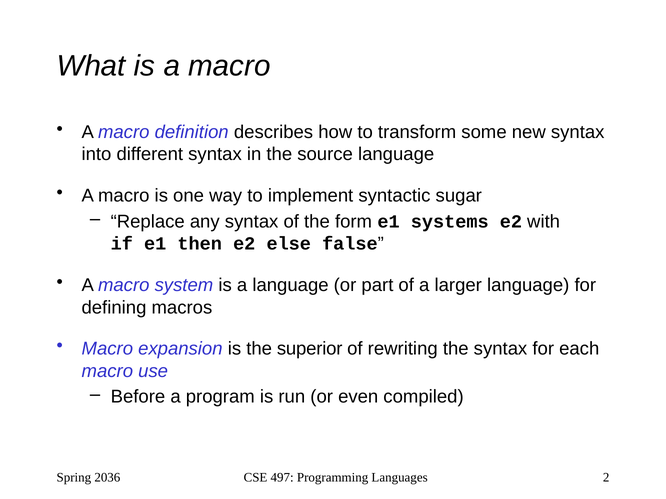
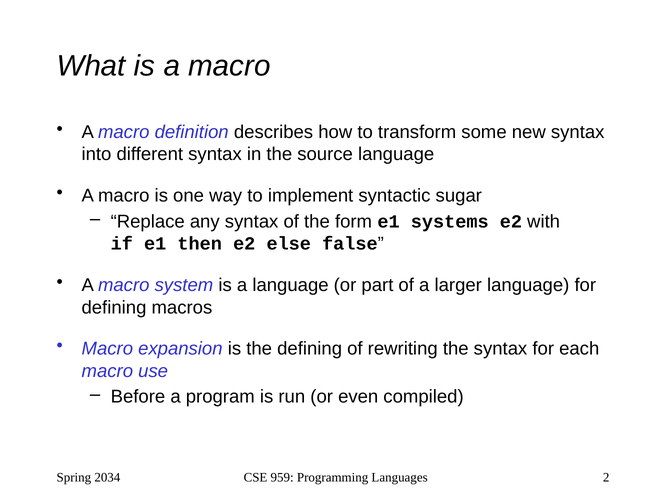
the superior: superior -> defining (310, 349)
2036: 2036 -> 2034 (107, 478)
497: 497 -> 959 (282, 478)
